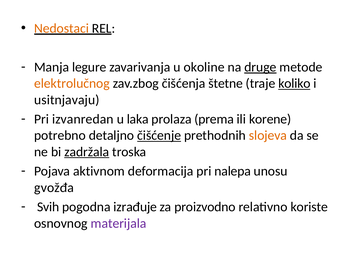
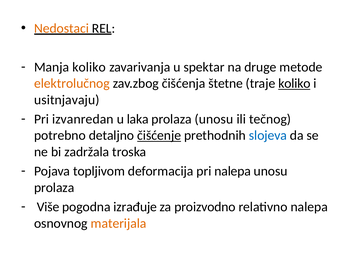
Manja legure: legure -> koliko (89, 67)
okoline: okoline -> spektar (204, 67)
druge underline: present -> none (260, 67)
prolaza prema: prema -> unosu (214, 119)
korene: korene -> tečnog (270, 119)
slojeva colour: orange -> blue (268, 136)
zadržala underline: present -> none (87, 152)
aktivnom: aktivnom -> topljivom (99, 172)
gvožđa: gvožđa -> prolaza (54, 188)
Svih: Svih -> Više (48, 207)
relativno koriste: koriste -> nalepa (309, 207)
materijala colour: purple -> orange (119, 224)
